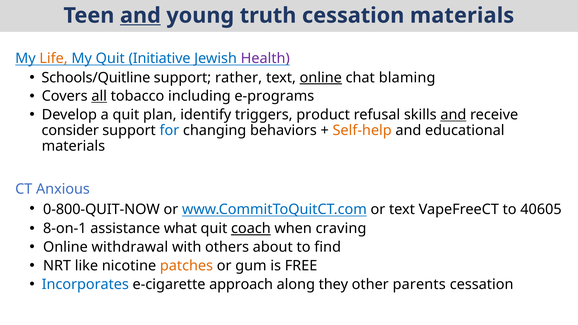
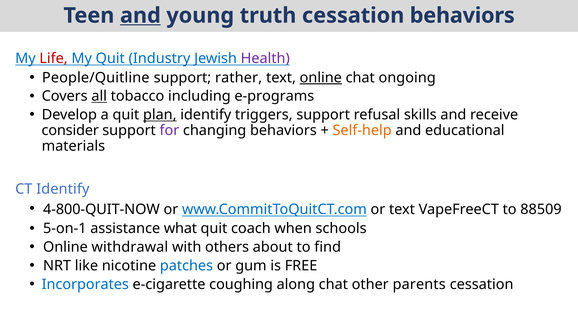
cessation materials: materials -> behaviors (462, 16)
Life colour: orange -> red (54, 59)
Initiative: Initiative -> Industry (159, 59)
Schools/Quitline: Schools/Quitline -> People/Quitline (96, 78)
blaming: blaming -> ongoing (407, 78)
plan underline: none -> present (160, 115)
triggers product: product -> support (323, 115)
and underline: present -> none (453, 115)
for colour: blue -> purple (169, 130)
CT Anxious: Anxious -> Identify (63, 189)
0-800-QUIT-NOW: 0-800-QUIT-NOW -> 4-800-QUIT-NOW (101, 210)
40605: 40605 -> 88509 (541, 210)
8-on-1: 8-on-1 -> 5-on-1 (65, 229)
coach underline: present -> none (251, 229)
craving: craving -> schools (341, 229)
patches colour: orange -> blue (186, 266)
approach: approach -> coughing (241, 284)
along they: they -> chat (333, 284)
